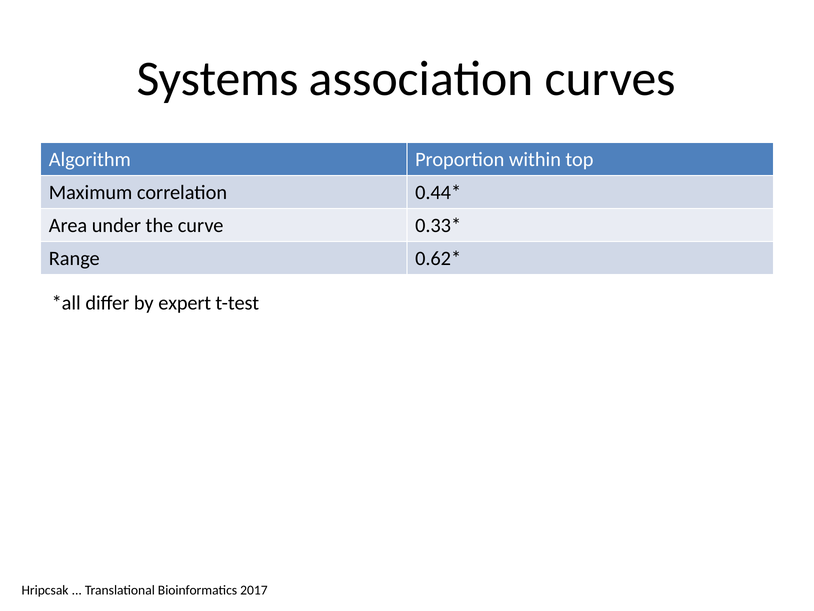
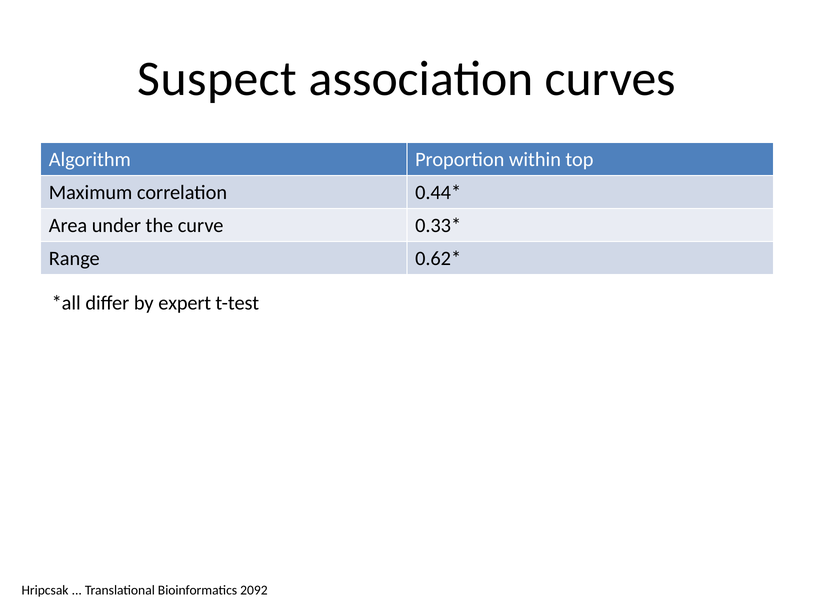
Systems: Systems -> Suspect (217, 79)
2017: 2017 -> 2092 (254, 590)
